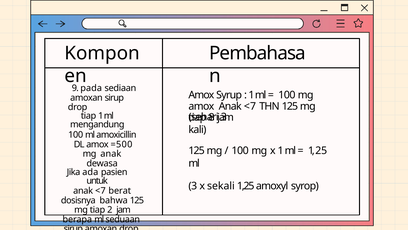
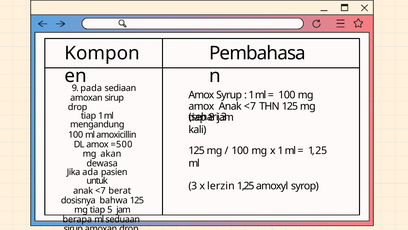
mg anak: anak -> akan (111, 154)
sekali: sekali -> lerzin (221, 185)
2: 2 -> 5 (110, 209)
